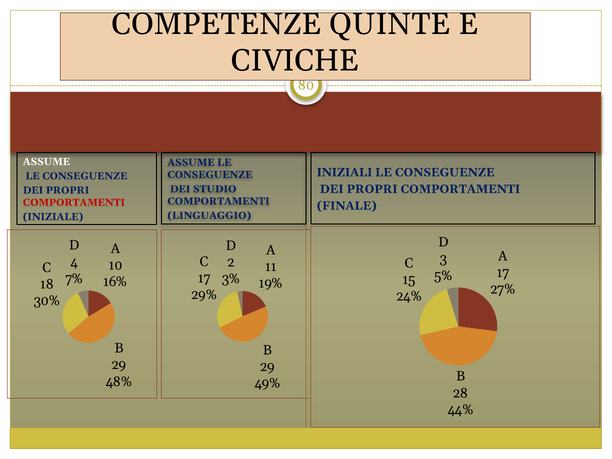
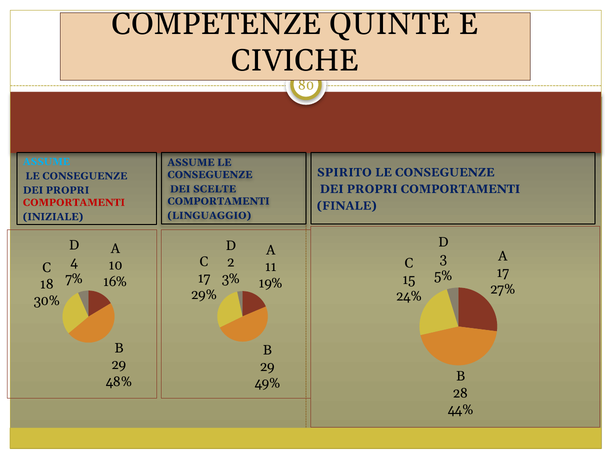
ASSUME colour: white -> light blue (46, 162)
INIZIALI: INIZIALI -> SPIRITO (344, 172)
STUDIO: STUDIO -> SCELTE (215, 189)
